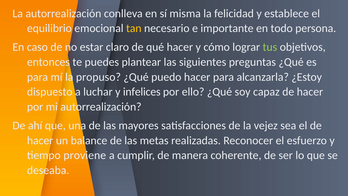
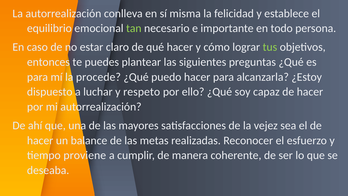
tan colour: yellow -> light green (134, 28)
propuso: propuso -> procede (98, 77)
infelices: infelices -> respeto (142, 92)
